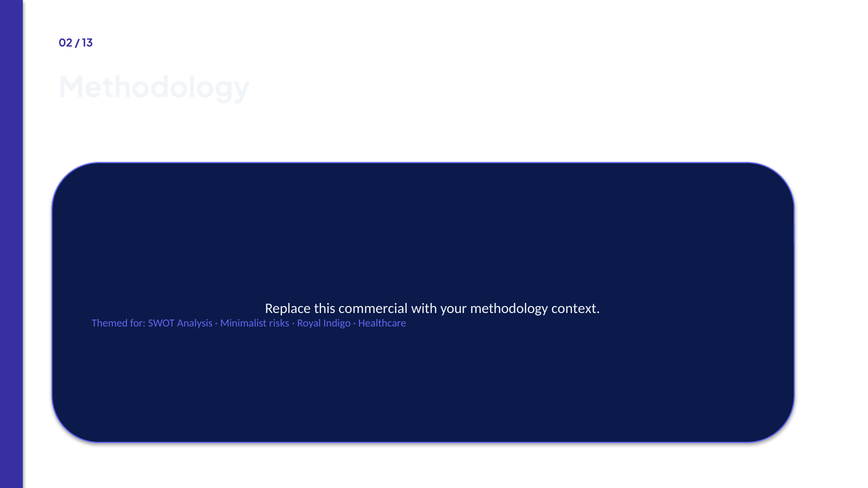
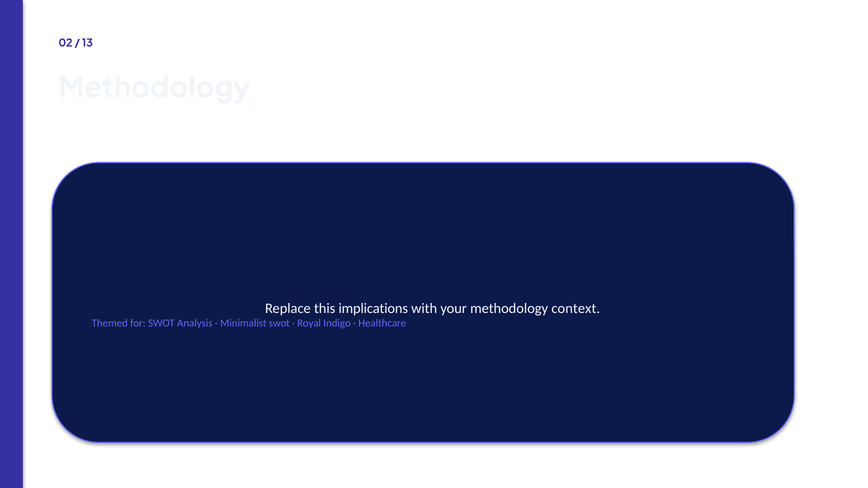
commercial: commercial -> implications (373, 309)
Minimalist risks: risks -> swot (279, 324)
